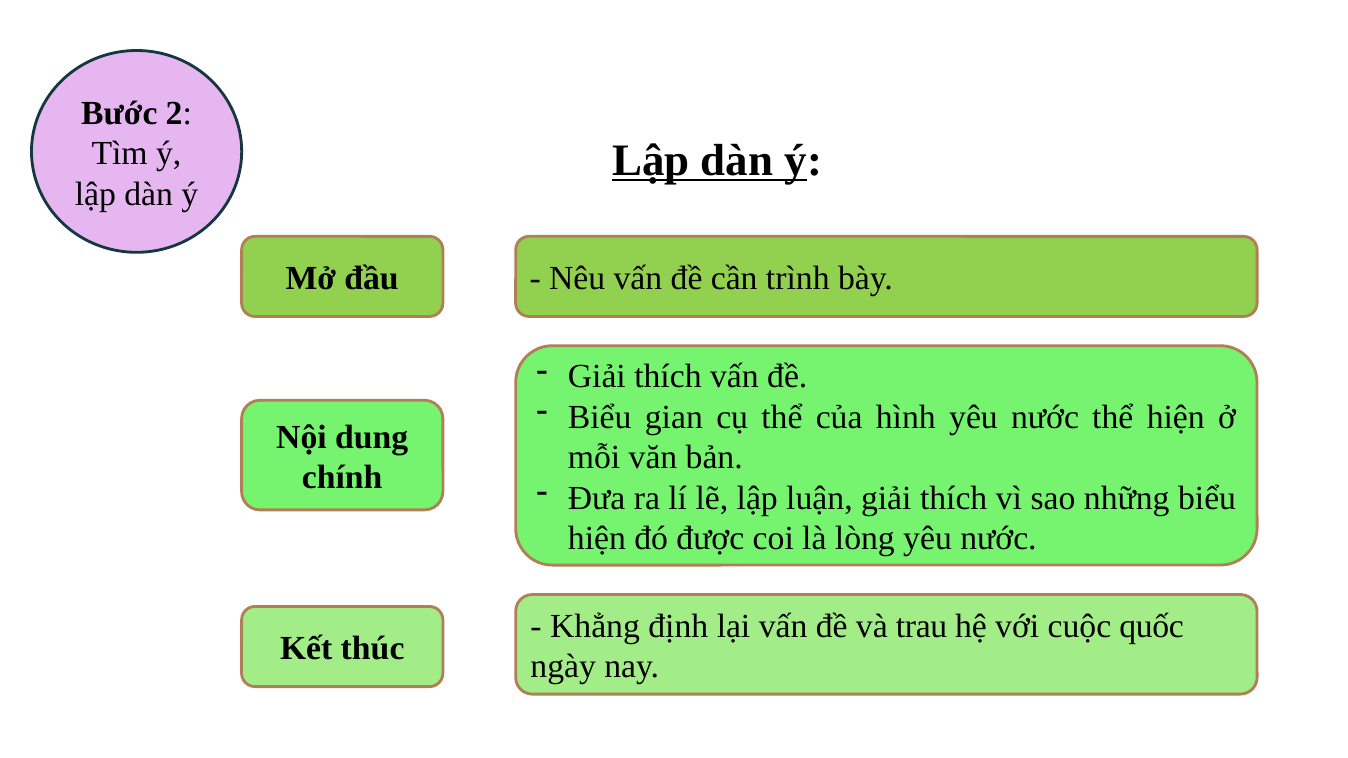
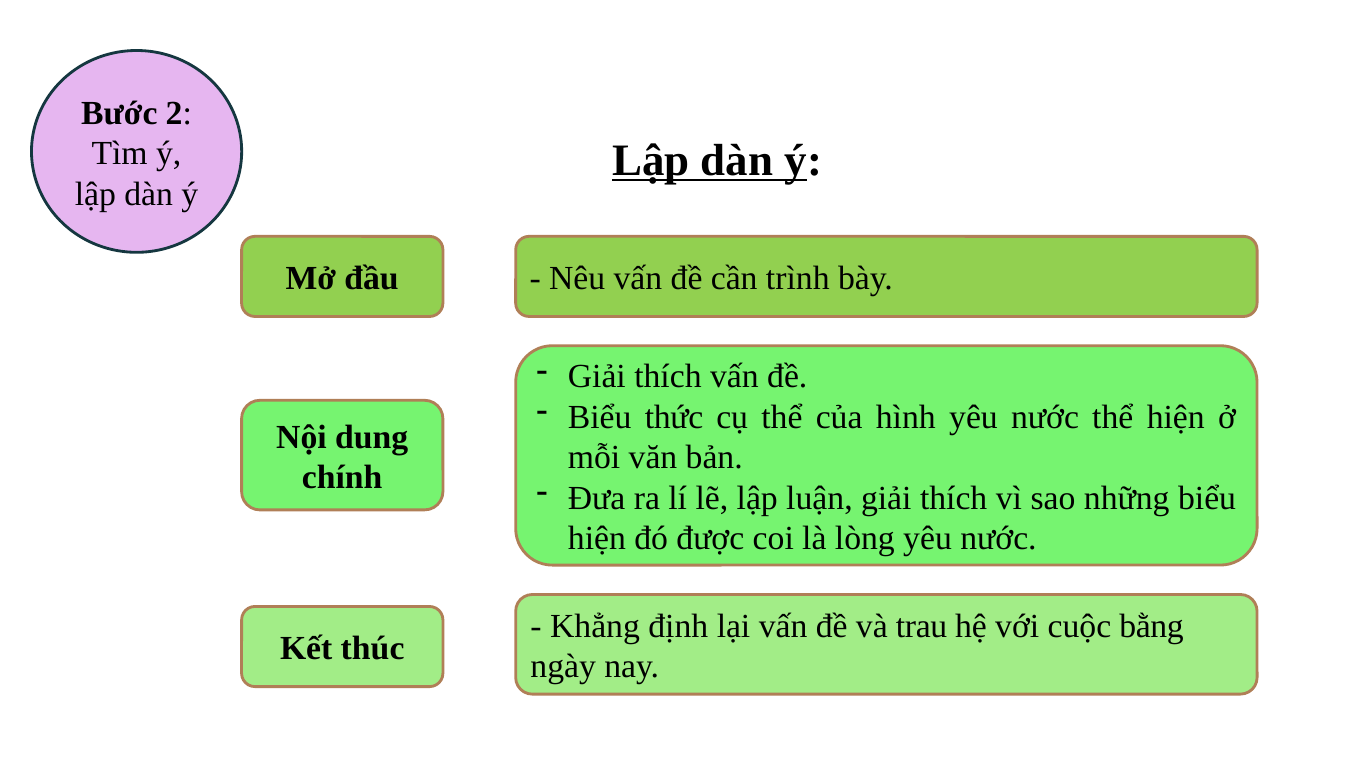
gian: gian -> thức (674, 417)
quốc: quốc -> bằng (1152, 627)
